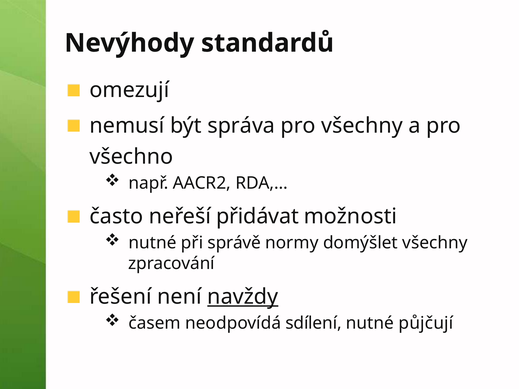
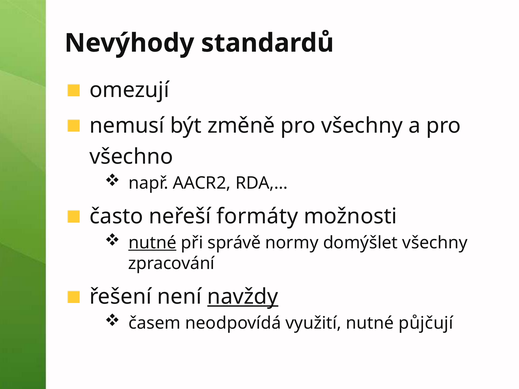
správa: správa -> změně (241, 126)
přidávat: přidávat -> formáty (257, 217)
nutné underline: none -> present (152, 243)
sdílení: sdílení -> využití (313, 323)
